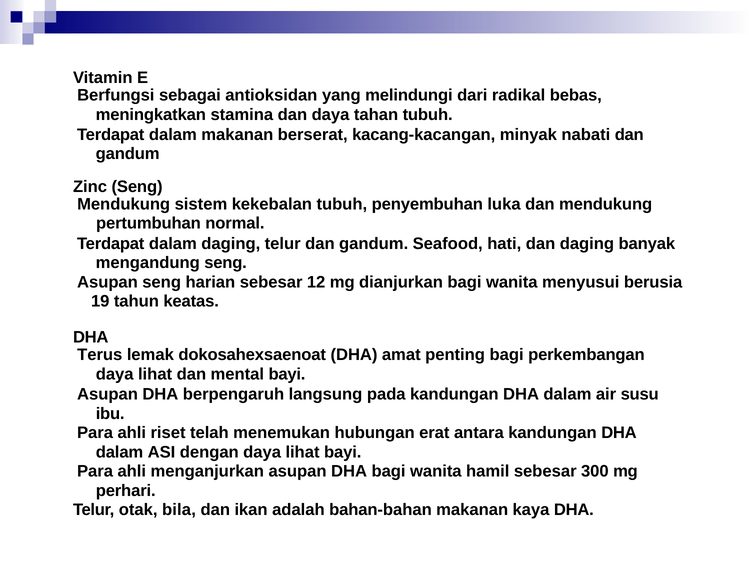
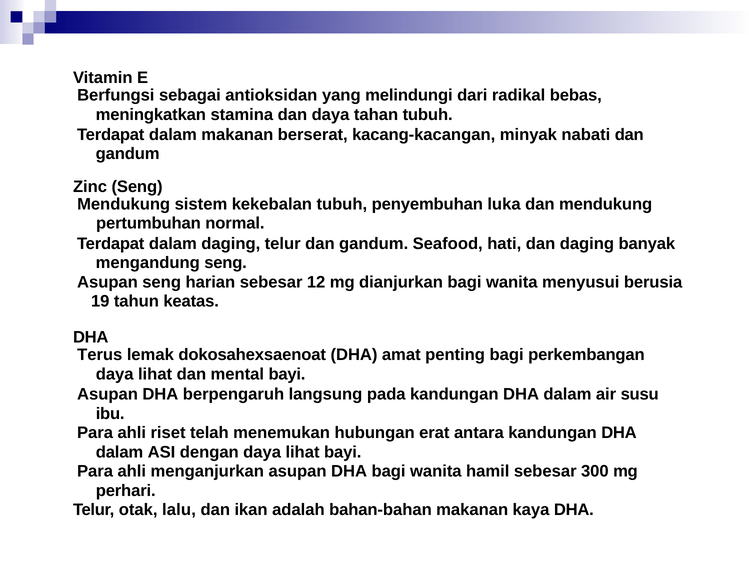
bila: bila -> lalu (179, 509)
